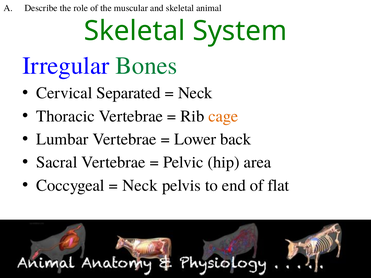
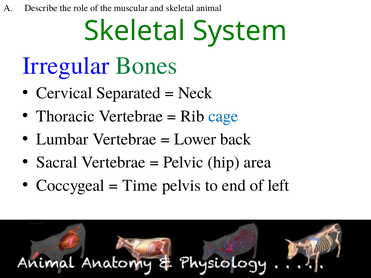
cage colour: orange -> blue (223, 116)
Neck: Neck -> Time (140, 185)
flat: flat -> left (278, 185)
